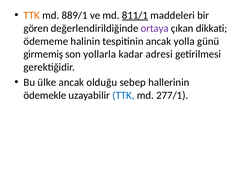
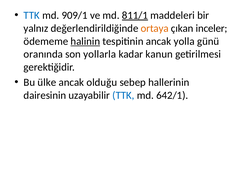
TTK colour: orange -> blue (32, 15)
889/1: 889/1 -> 909/1 (75, 15)
gören: gören -> yalnız (36, 28)
ortaya colour: purple -> orange (155, 28)
dikkati: dikkati -> inceler (212, 28)
halinin underline: none -> present (85, 41)
girmemiş: girmemiş -> oranında (43, 54)
adresi: adresi -> kanun (159, 54)
ödemekle: ödemekle -> dairesinin (45, 95)
277/1: 277/1 -> 642/1 (172, 95)
